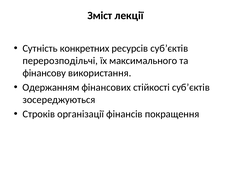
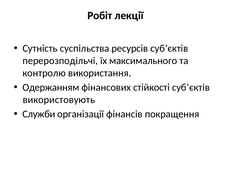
Зміст: Зміст -> Робіт (100, 16)
конкретних: конкретних -> суспільства (85, 48)
фінансову: фінансову -> контролю (44, 73)
зосереджуються: зосереджуються -> використовують (59, 100)
Строків: Строків -> Служби (39, 114)
